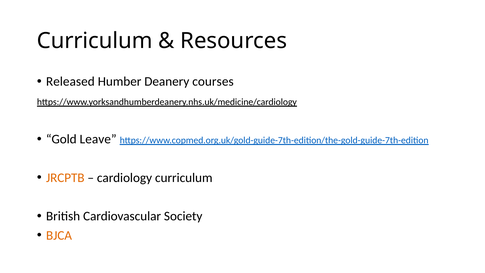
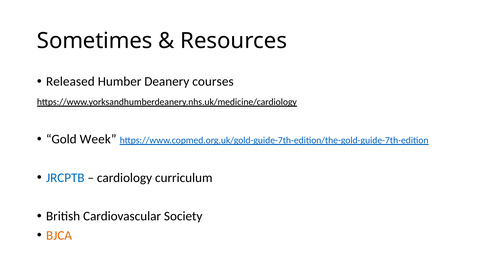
Curriculum: Curriculum -> Sometimes (95, 41)
Leave: Leave -> Week (98, 139)
JRCPTB colour: orange -> blue (65, 178)
